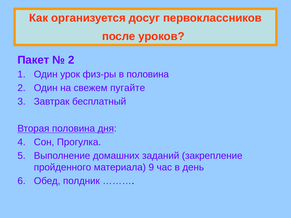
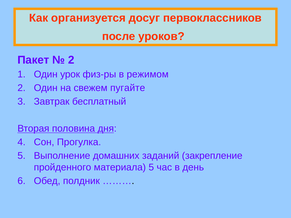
в половина: половина -> режимом (148, 74)
материала 9: 9 -> 5 (151, 168)
